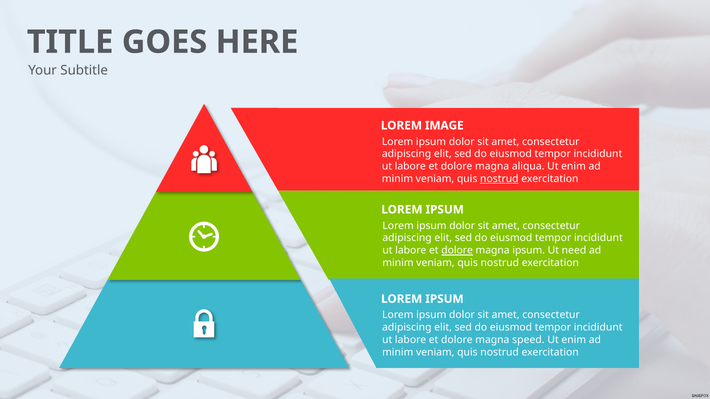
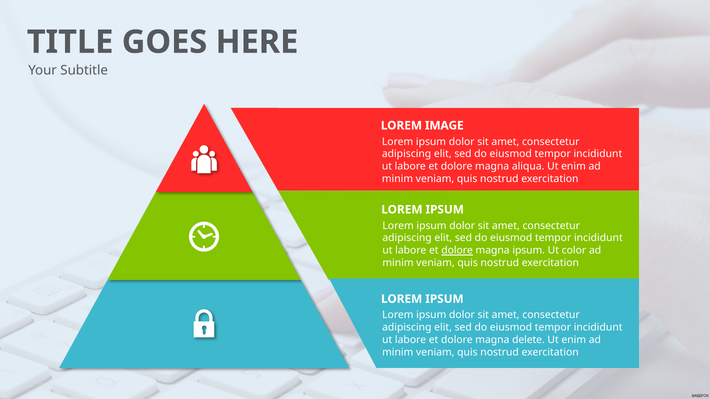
nostrud underline: present -> none (499, 179)
need: need -> color (574, 251)
speed: speed -> delete (528, 340)
